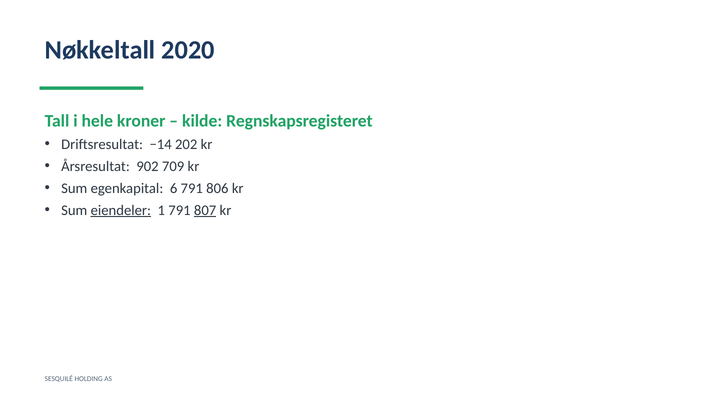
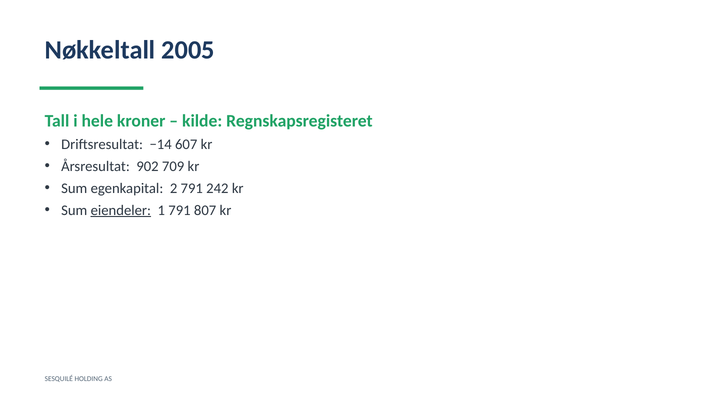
2020: 2020 -> 2005 (188, 50)
202: 202 -> 607 (186, 145)
6: 6 -> 2 (174, 189)
806: 806 -> 242 (217, 189)
807 underline: present -> none (205, 211)
